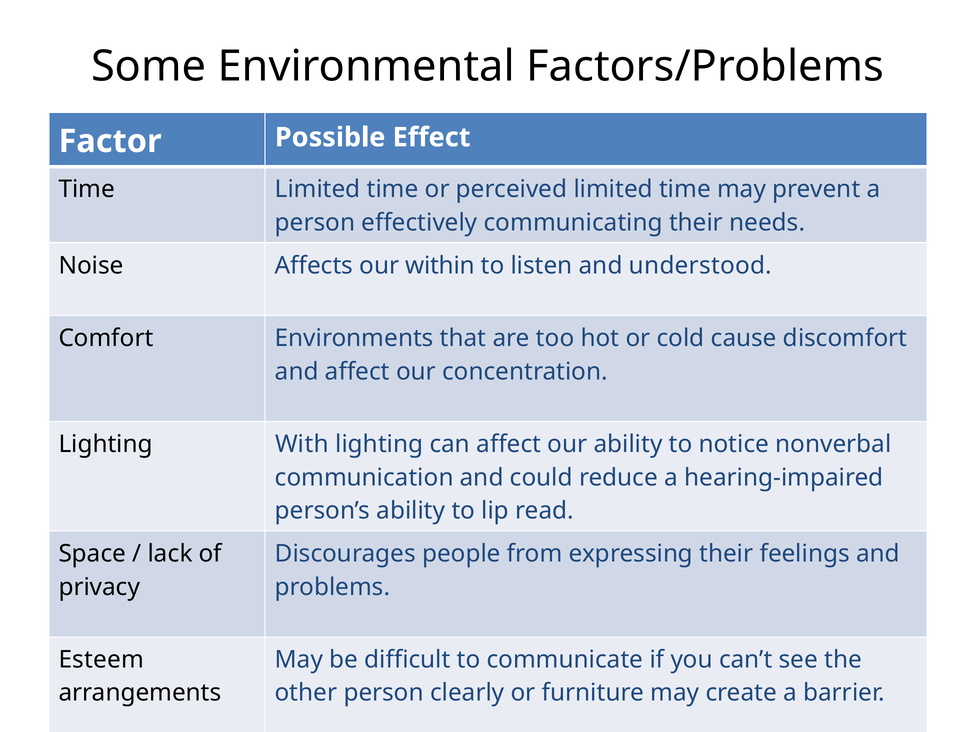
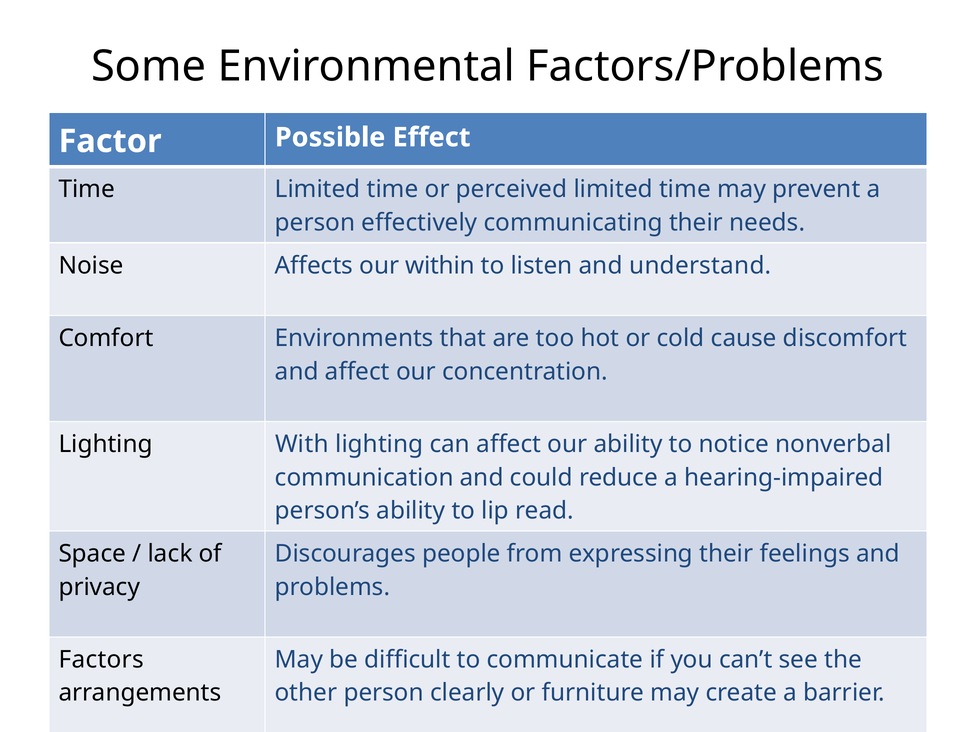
understood: understood -> understand (700, 266)
Esteem: Esteem -> Factors (101, 660)
